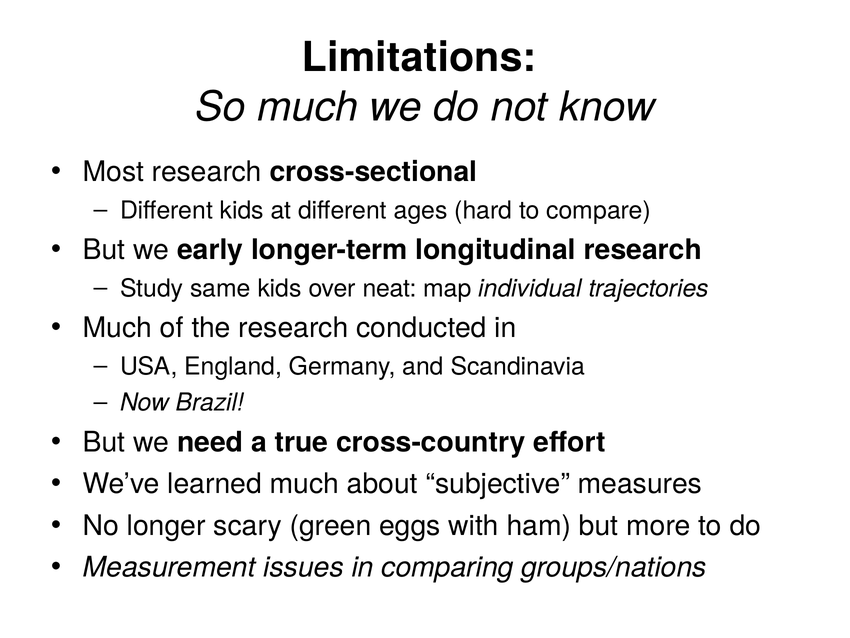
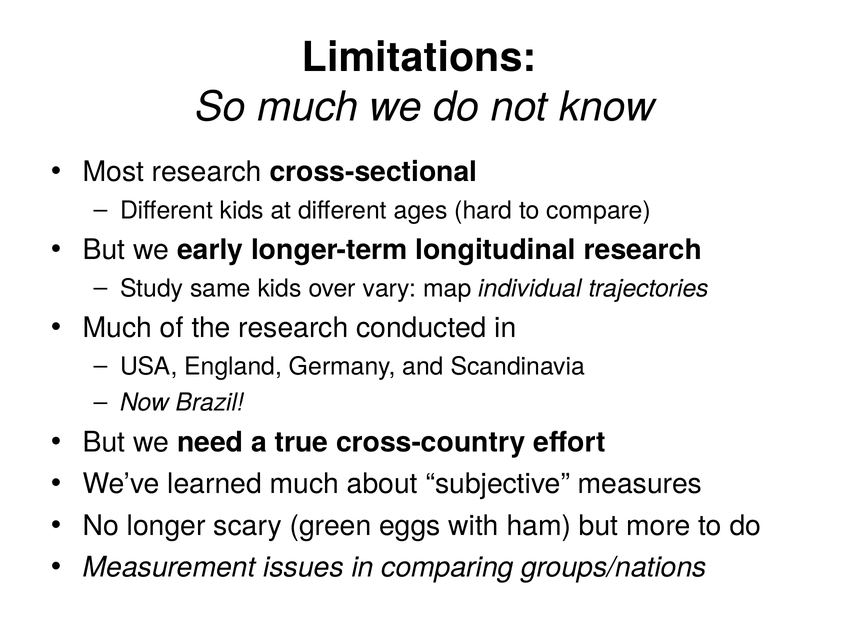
neat: neat -> vary (389, 288)
